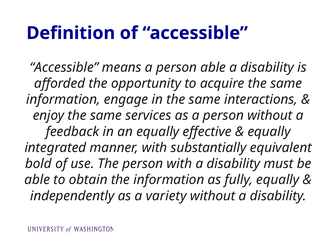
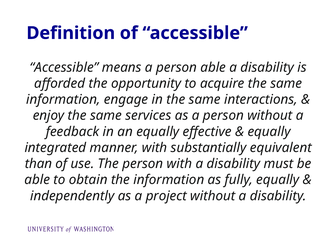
bold: bold -> than (38, 164)
variety: variety -> project (166, 196)
